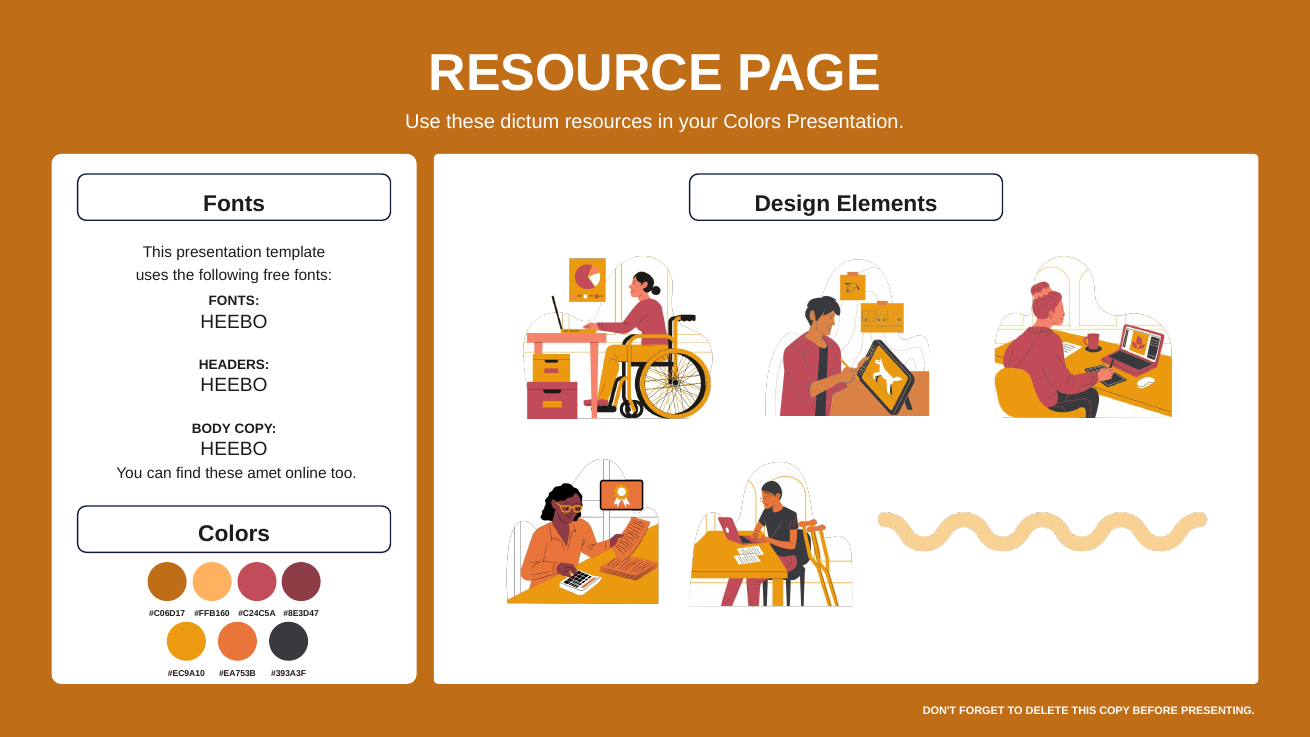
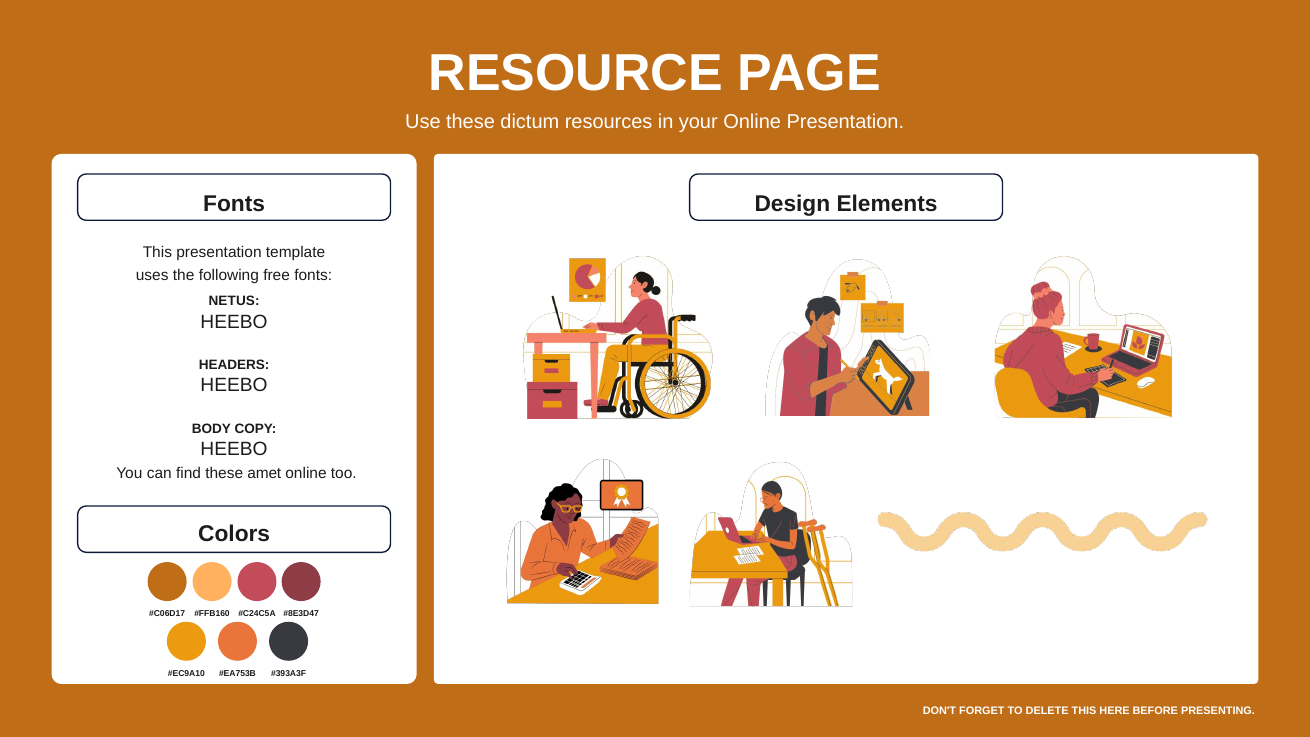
your Colors: Colors -> Online (752, 122)
FONTS: FONTS -> NETUS (234, 301)
THIS COPY: COPY -> HERE (1115, 711)
